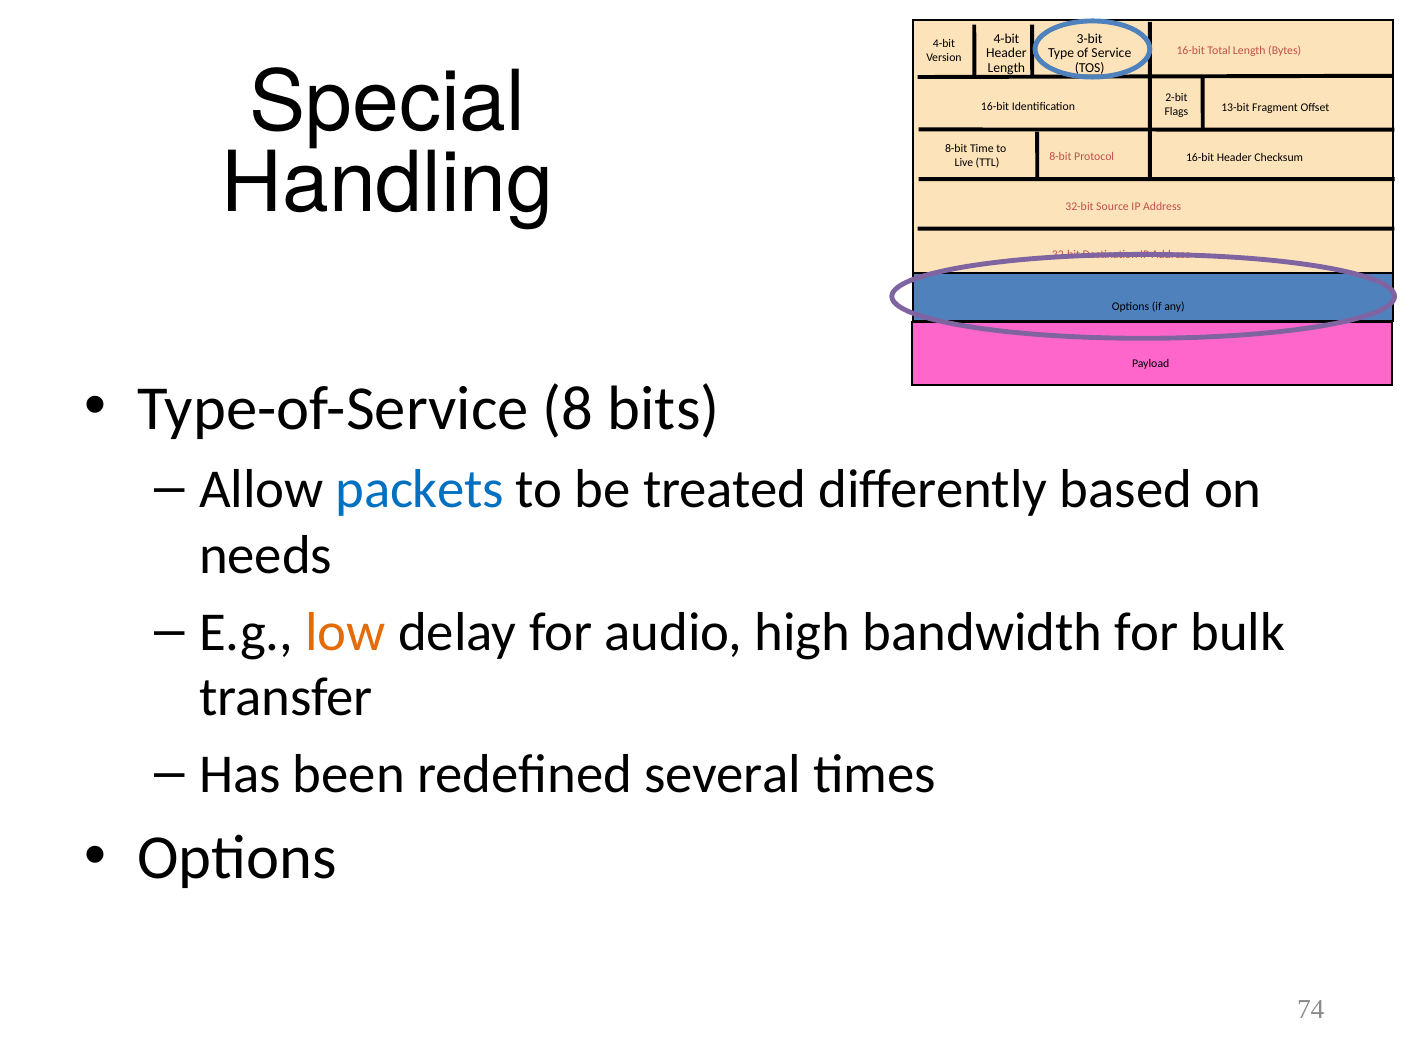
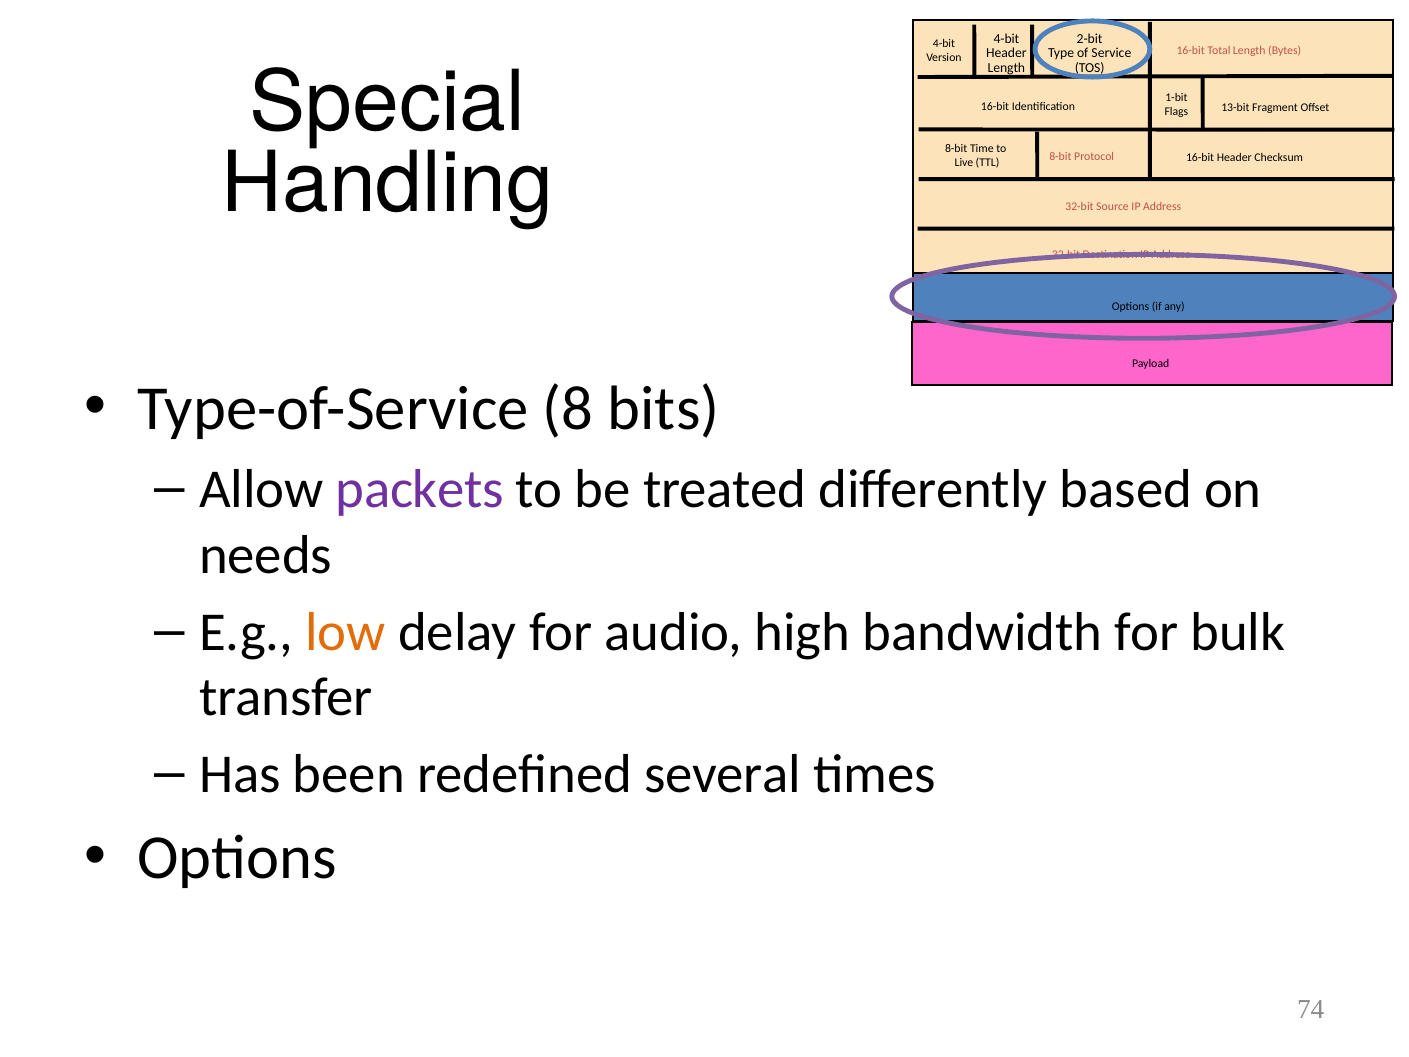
3-bit: 3-bit -> 2-bit (1090, 38)
2-bit: 2-bit -> 1-bit (1176, 97)
packets colour: blue -> purple (420, 489)
